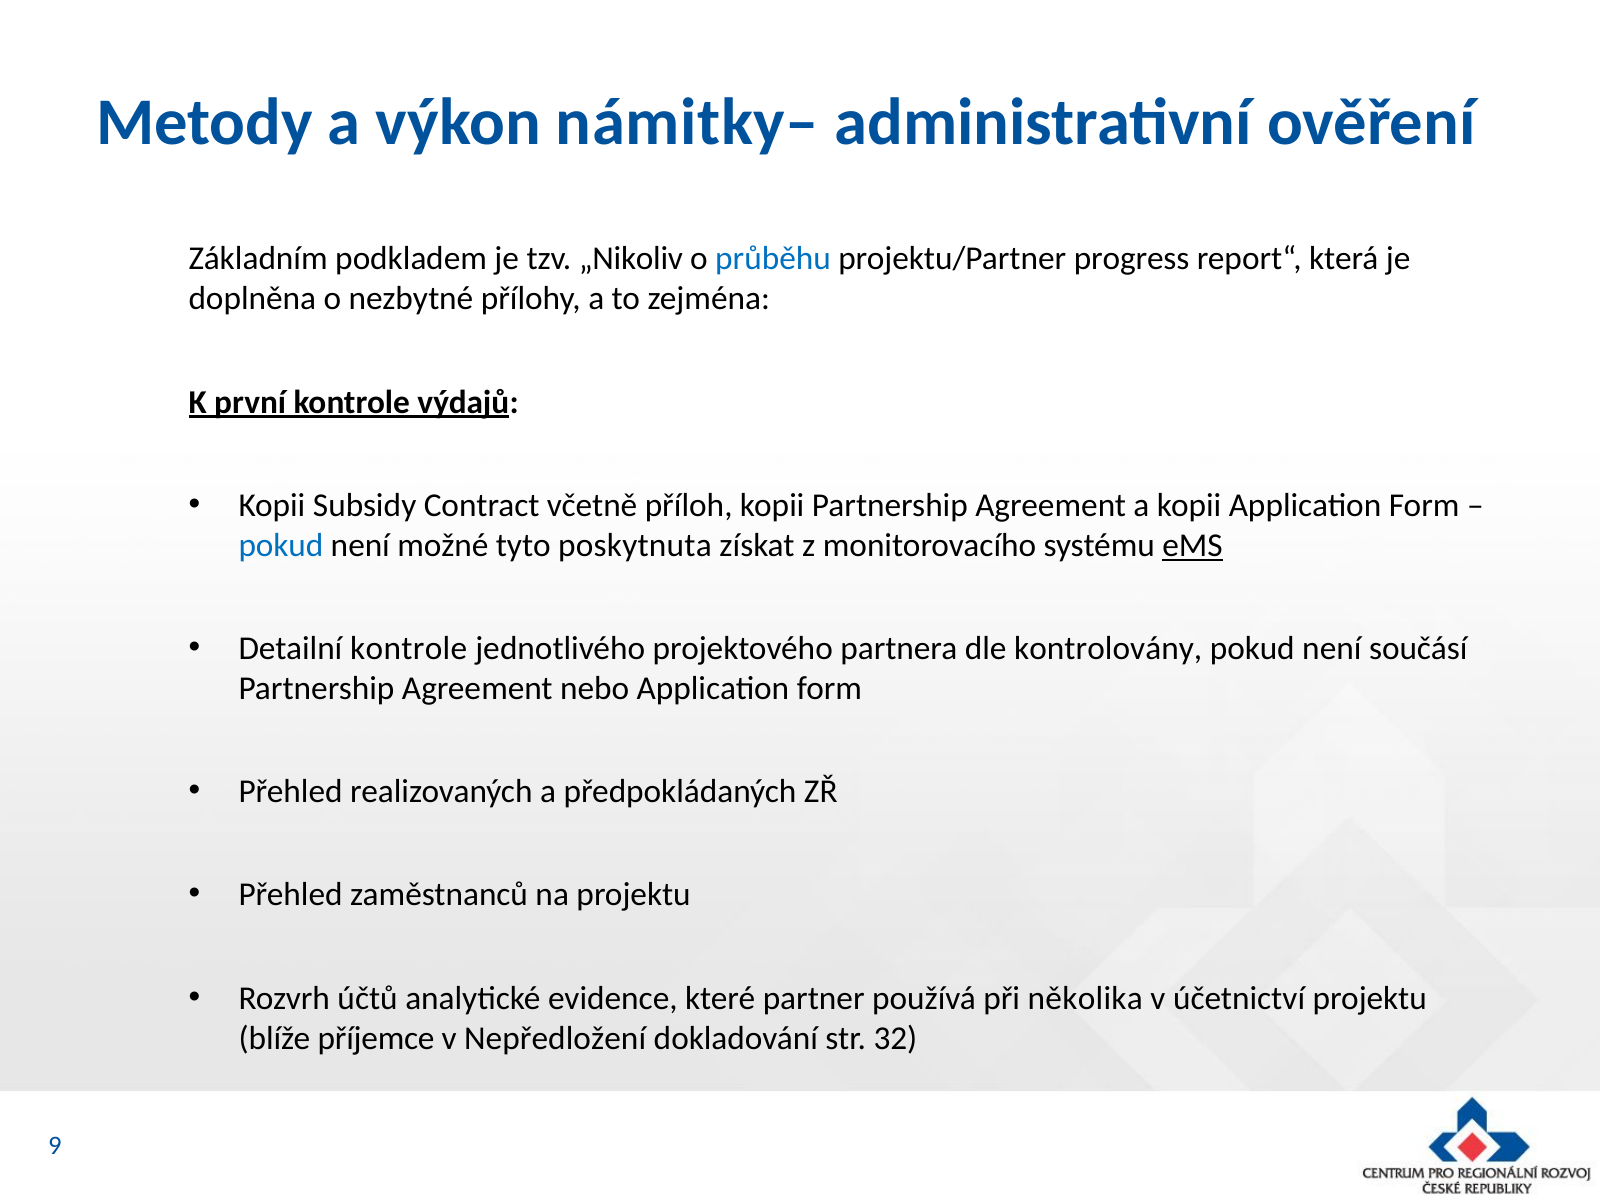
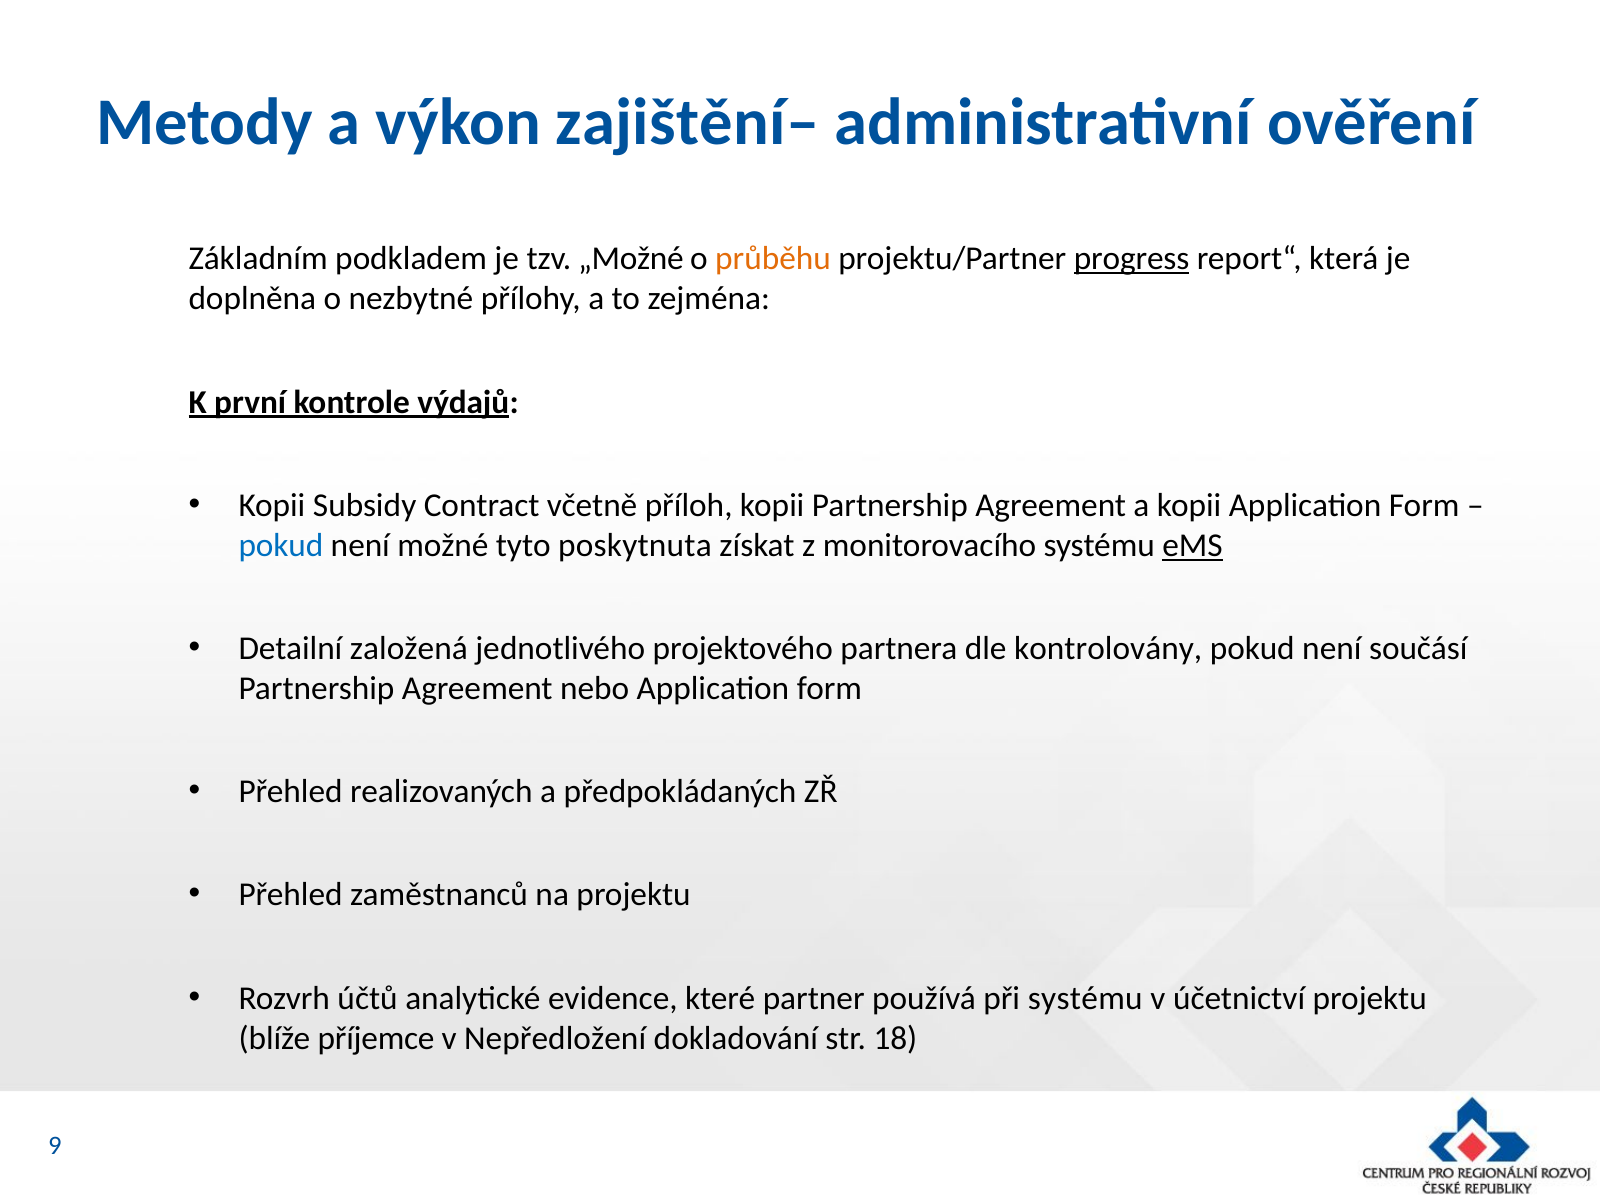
námitky–: námitky– -> zajištění– (688, 122)
„Nikoliv: „Nikoliv -> „Možné (631, 259)
průběhu colour: blue -> orange (773, 259)
progress underline: none -> present (1132, 259)
Detailní kontrole: kontrole -> založená (409, 649)
při několika: několika -> systému (1085, 998)
32: 32 -> 18 (895, 1038)
